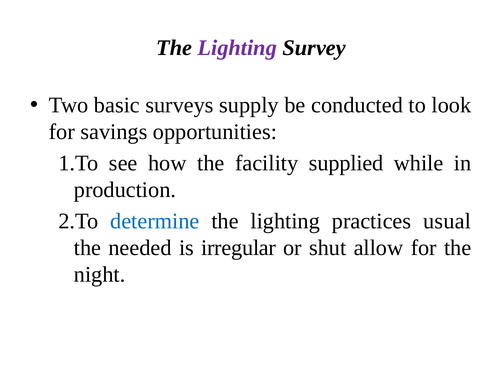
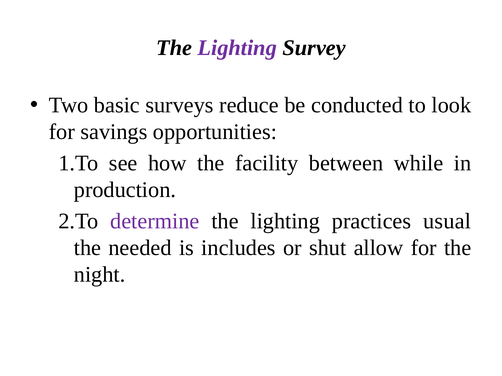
supply: supply -> reduce (249, 105)
supplied: supplied -> between (346, 163)
determine colour: blue -> purple (155, 221)
irregular: irregular -> includes (238, 248)
